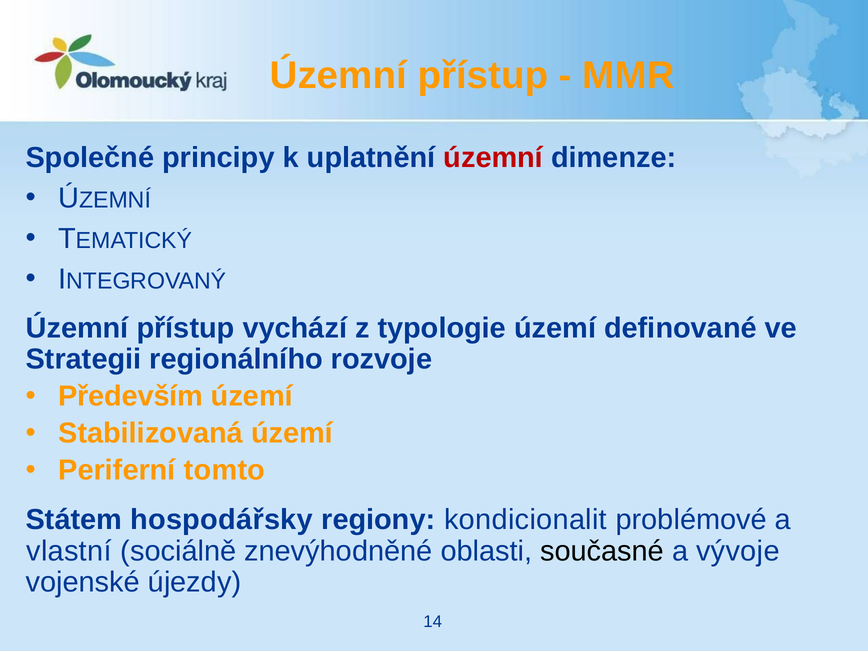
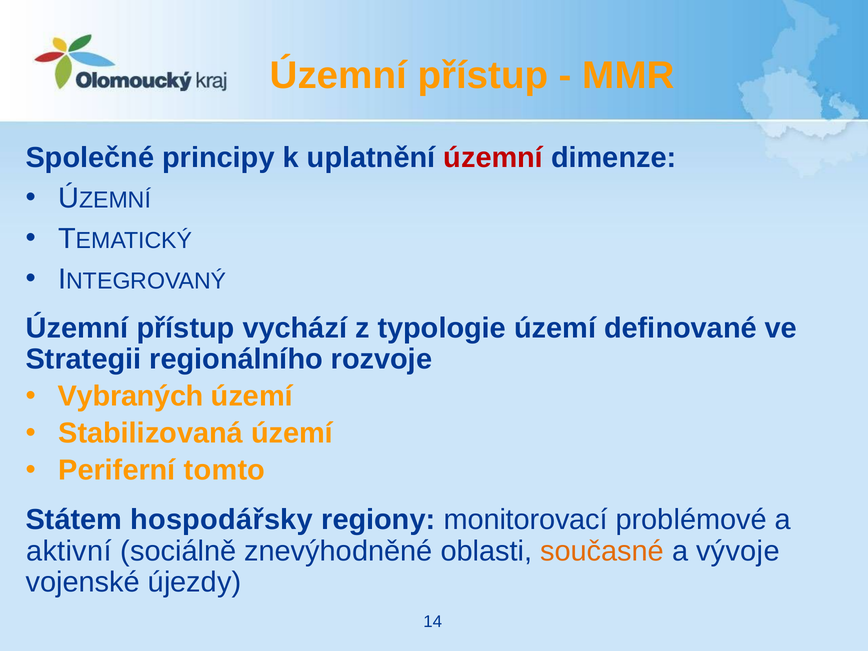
Především: Především -> Vybraných (131, 396)
kondicionalit: kondicionalit -> monitorovací (526, 520)
vlastní: vlastní -> aktivní (69, 551)
současné colour: black -> orange (602, 551)
